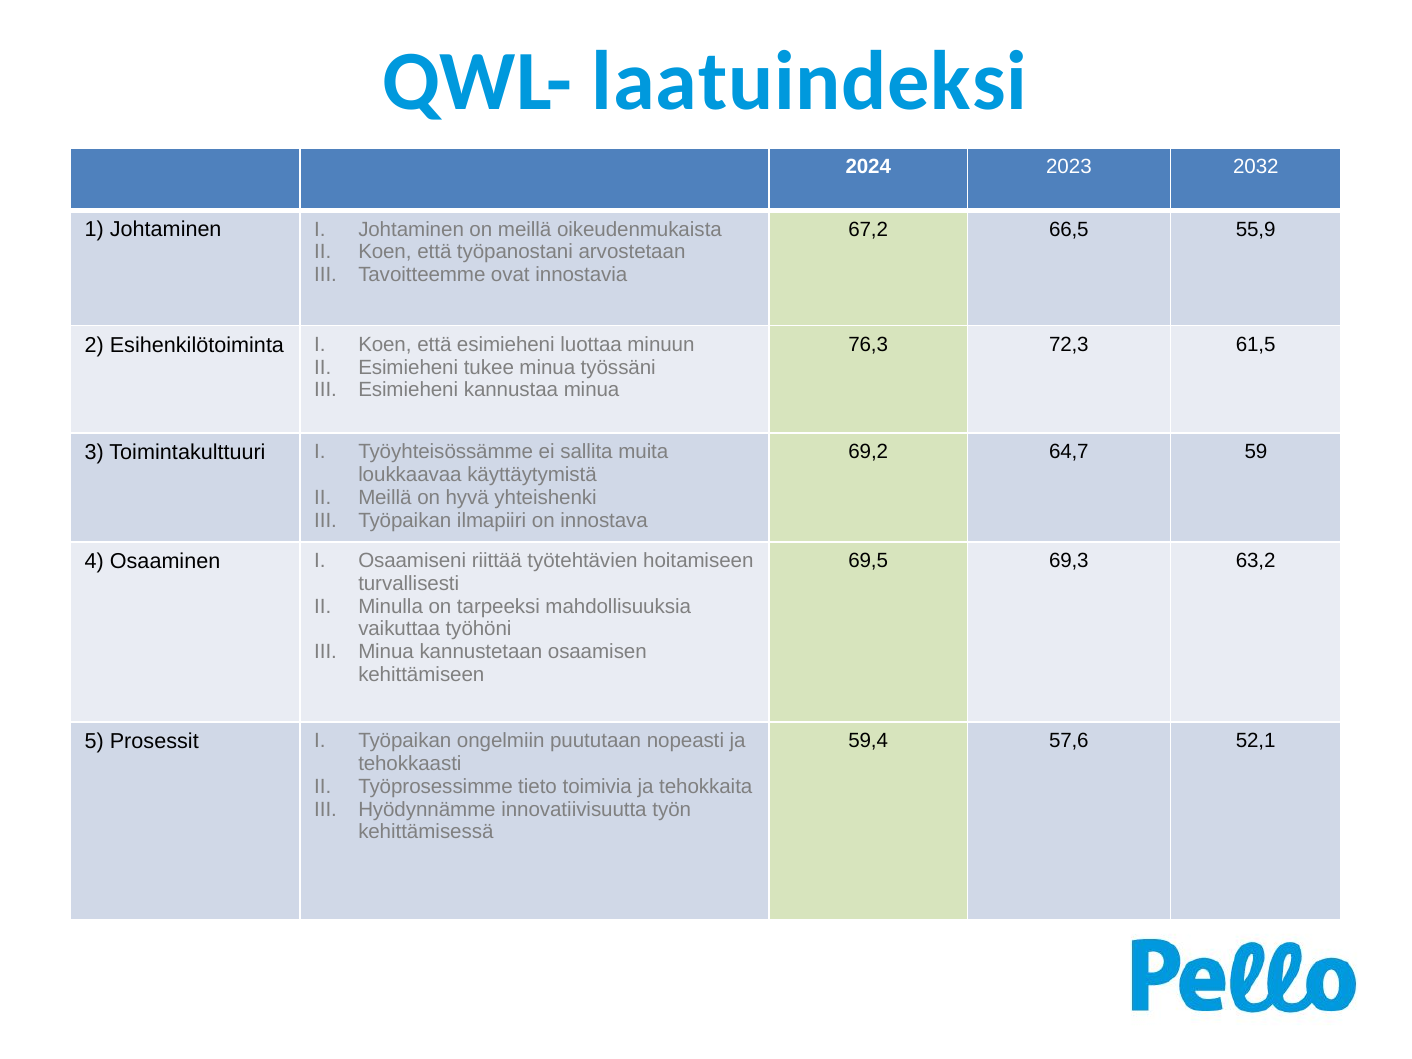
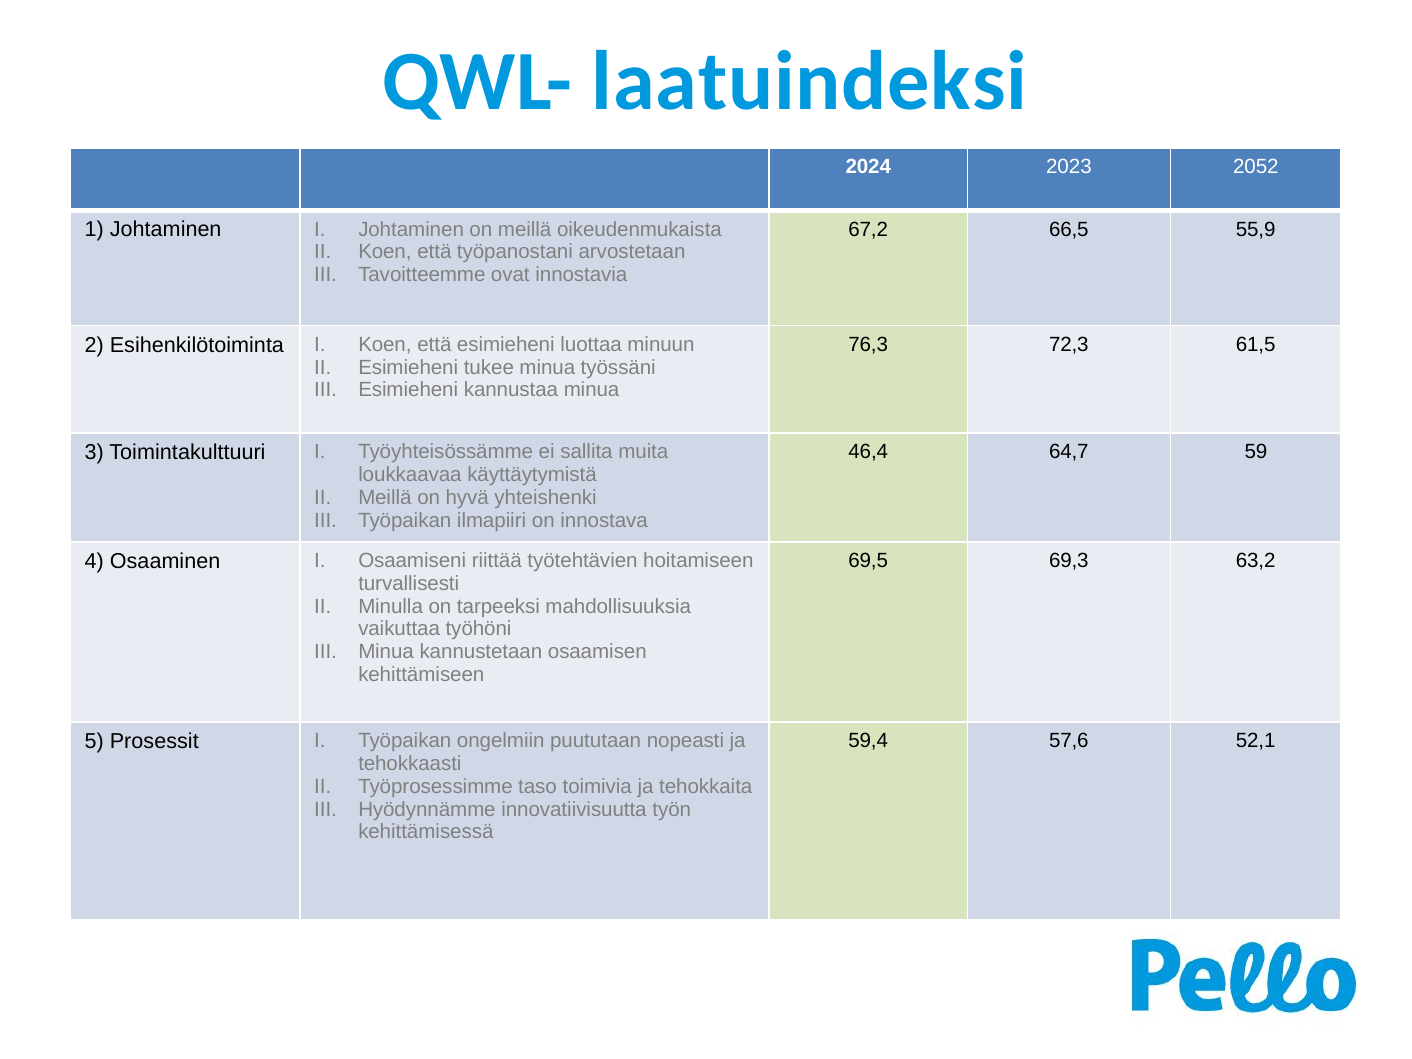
2032: 2032 -> 2052 (1256, 167)
69,2: 69,2 -> 46,4 (868, 452)
tieto: tieto -> taso (538, 786)
